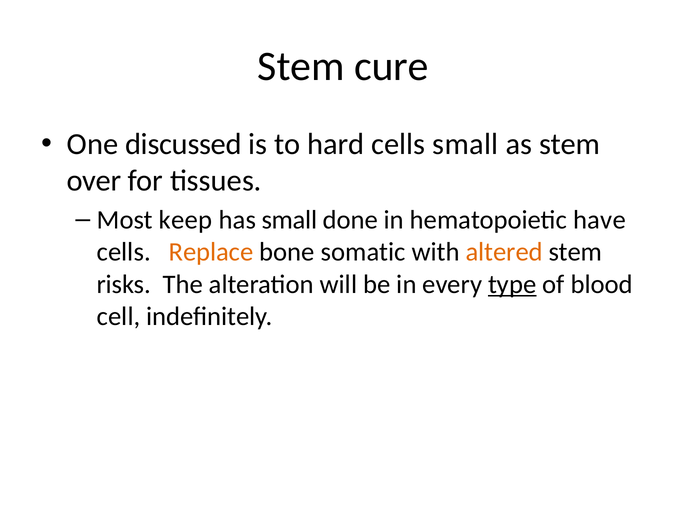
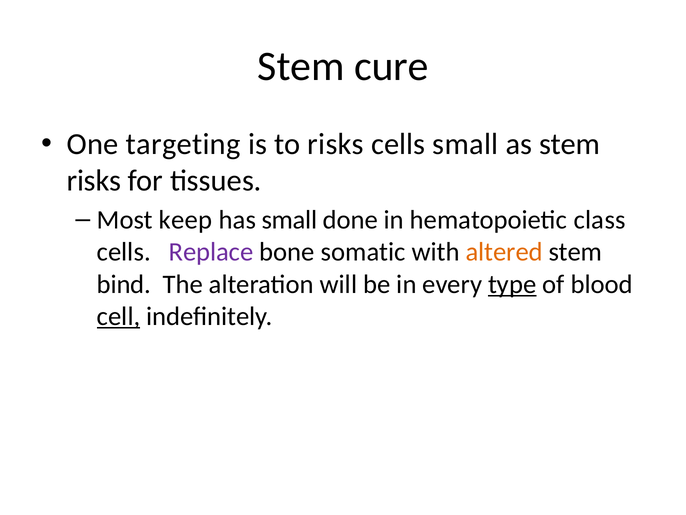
discussed: discussed -> targeting (183, 144)
to hard: hard -> risks (336, 144)
over: over -> risks (94, 181)
have: have -> class (600, 220)
Replace colour: orange -> purple (211, 252)
risks: risks -> bind (124, 284)
cell underline: none -> present (119, 316)
